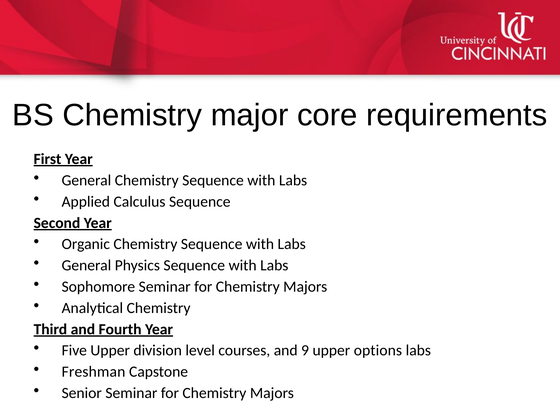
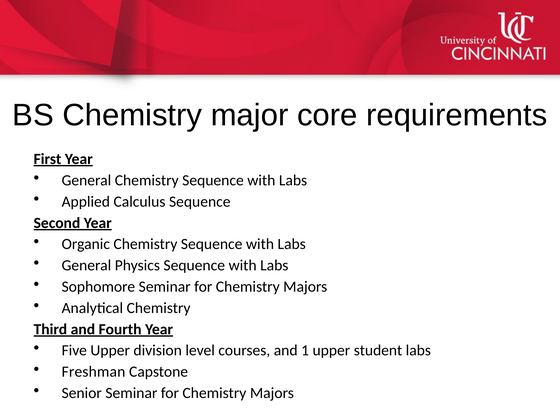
9: 9 -> 1 (305, 351)
options: options -> student (378, 351)
